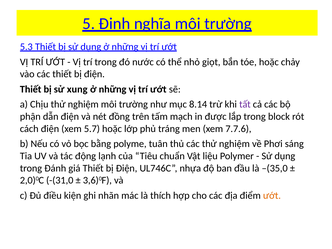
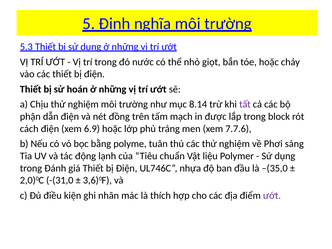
xung: xung -> hoán (77, 89)
5.7: 5.7 -> 6.9 (92, 129)
ướt colour: orange -> purple (272, 195)
